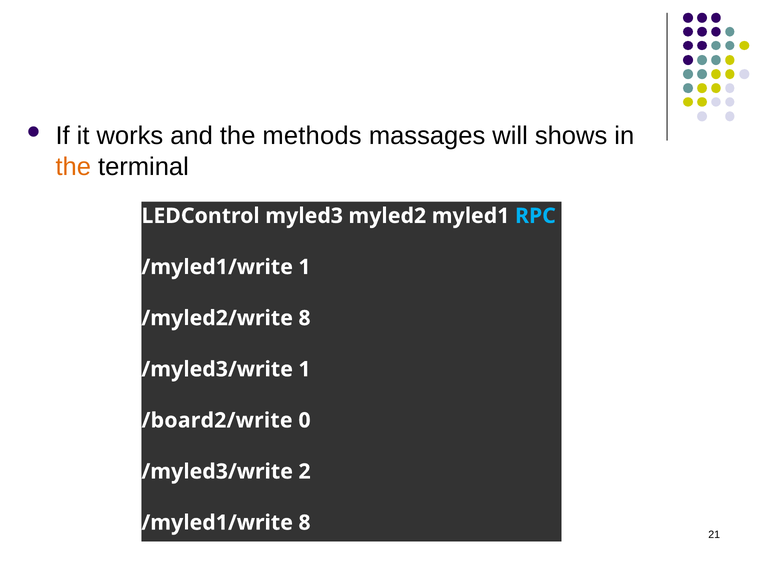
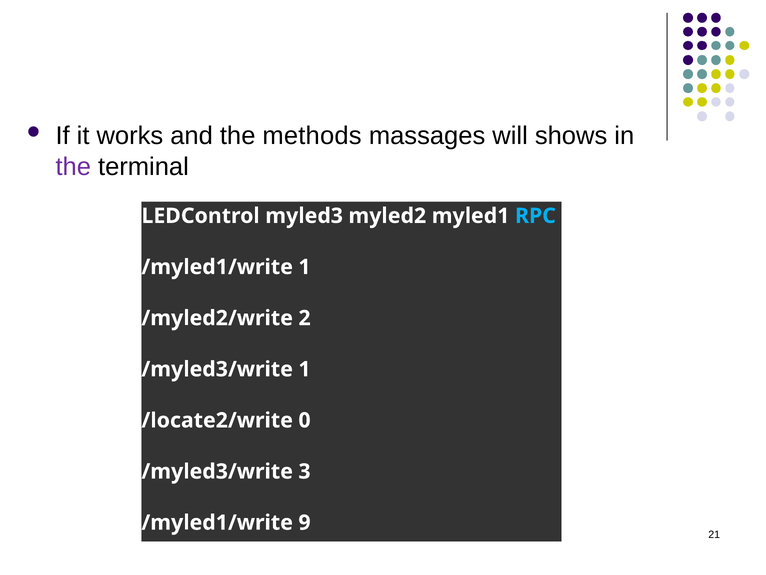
the colour: orange -> purple (73, 166)
/myled2/write 8: 8 -> 2 (305, 318)
/board2/write: /board2/write -> /locate2/write (217, 420)
2: 2 -> 3 (305, 471)
/myled1/write 8: 8 -> 9 (305, 522)
